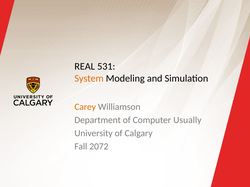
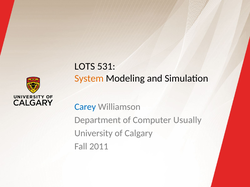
REAL: REAL -> LOTS (85, 67)
Carey colour: orange -> blue (85, 107)
2072: 2072 -> 2011 (99, 147)
